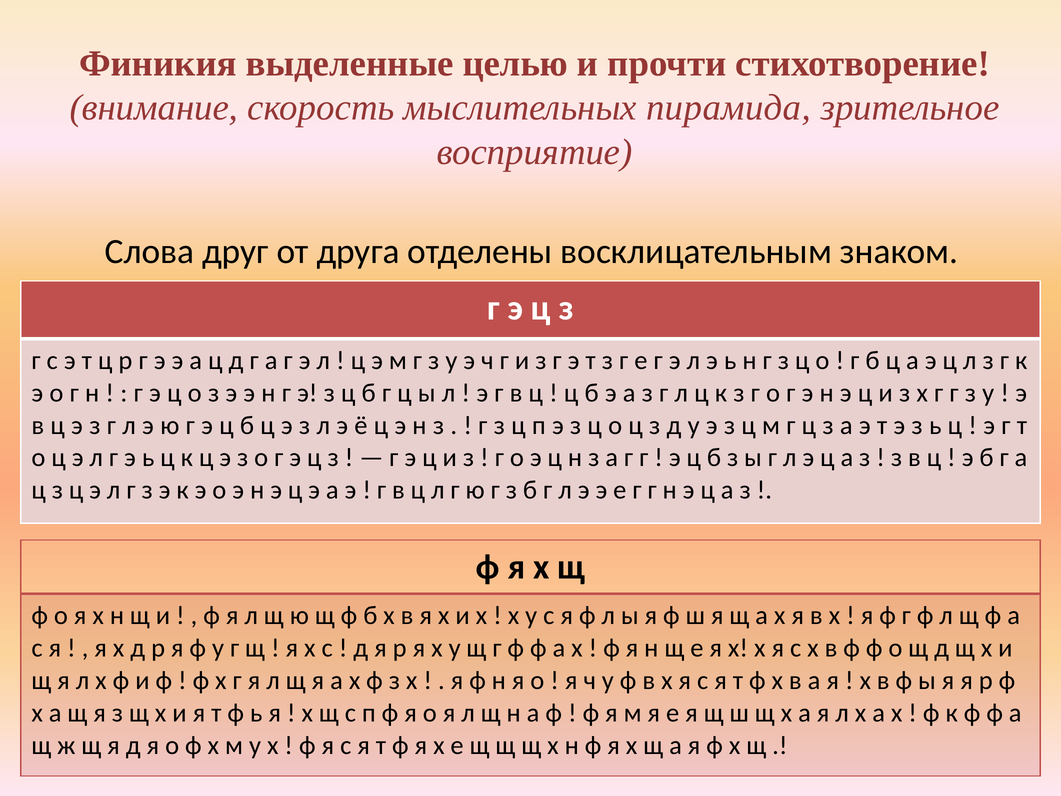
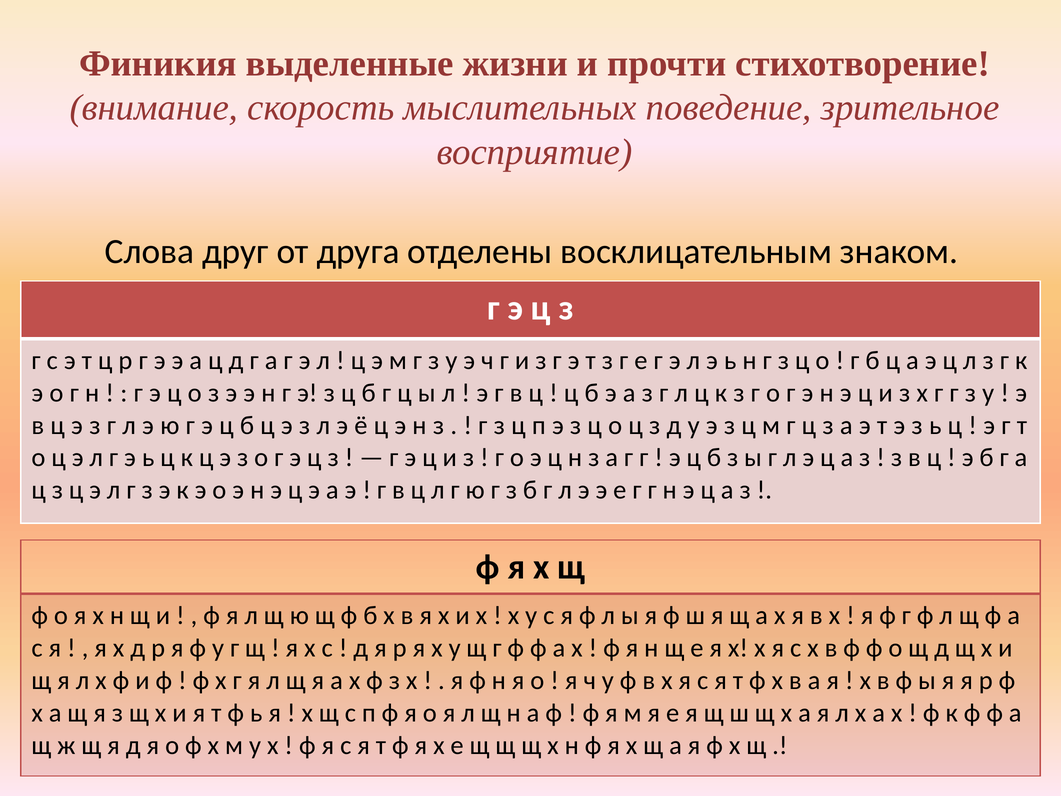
целью: целью -> жизни (515, 63)
пирамида: пирамида -> поведение (729, 108)
